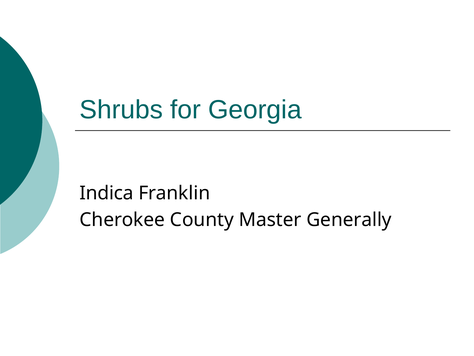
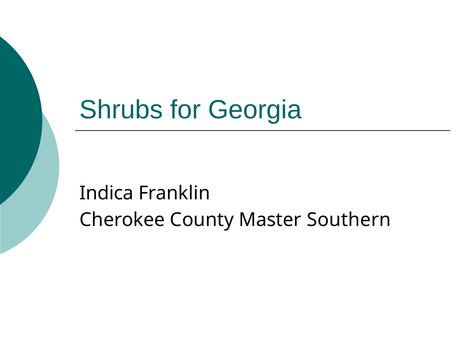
Generally: Generally -> Southern (349, 220)
